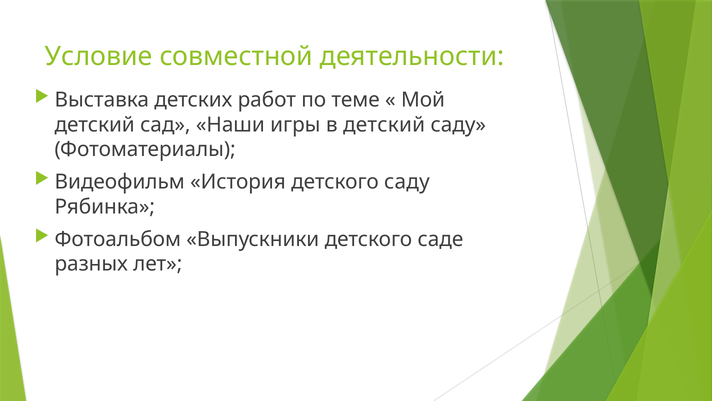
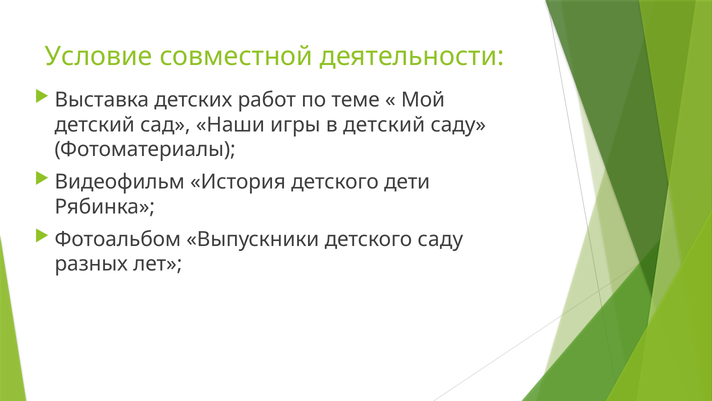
детского саду: саду -> дети (407, 182)
детского саде: саде -> саду (440, 239)
